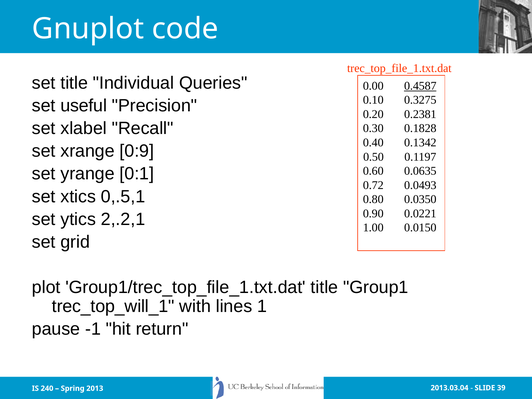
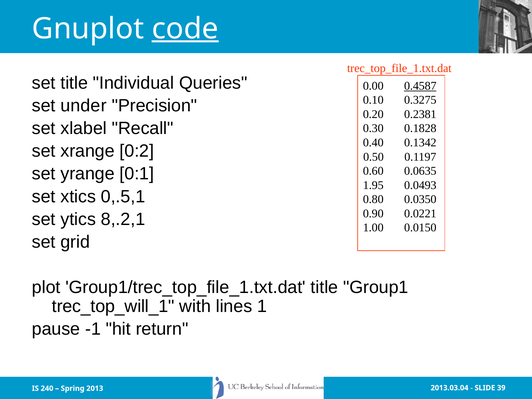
code underline: none -> present (185, 29)
useful: useful -> under (84, 106)
0:9: 0:9 -> 0:2 (137, 151)
0.72: 0.72 -> 1.95 (373, 185)
2,.2,1: 2,.2,1 -> 8,.2,1 (123, 219)
